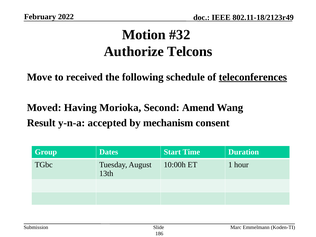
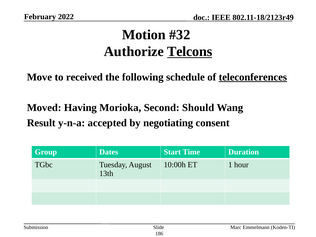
Telcons underline: none -> present (190, 52)
Amend: Amend -> Should (198, 108)
mechanism: mechanism -> negotiating (168, 123)
